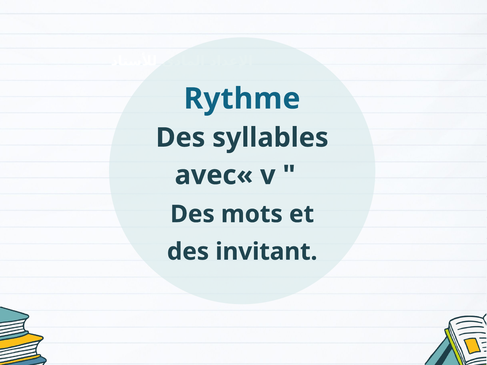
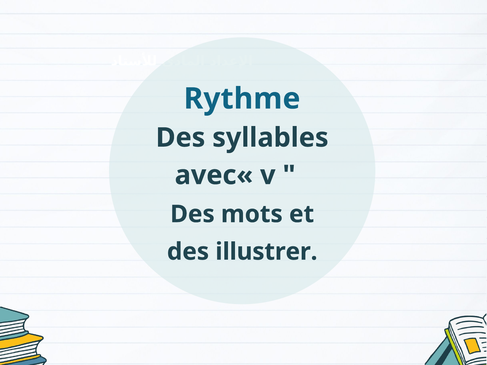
invitant: invitant -> illustrer (266, 252)
